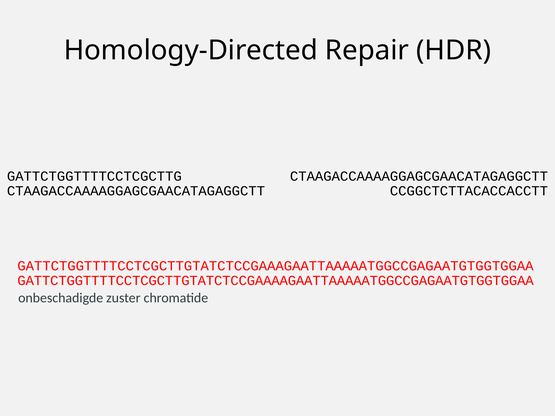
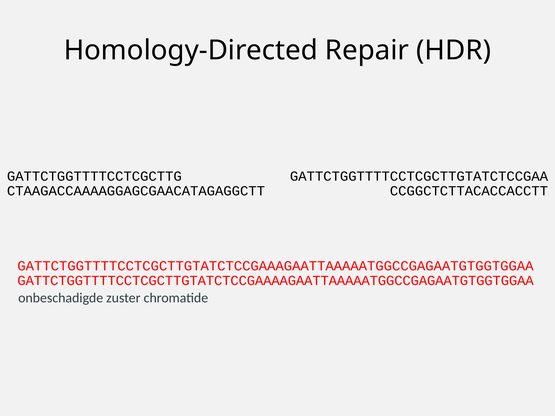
GATTCTGGTTTTCCTCGCTTG CTAAGACCAAAAGGAGCGAACATAGAGGCTT: CTAAGACCAAAAGGAGCGAACATAGAGGCTT -> GATTCTGGTTTTCCTCGCTTGTATCTCCGAA (419, 176)
